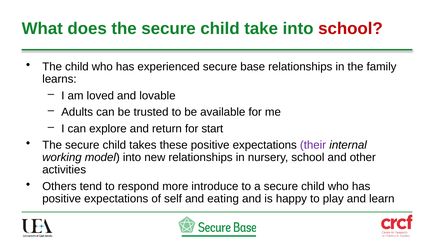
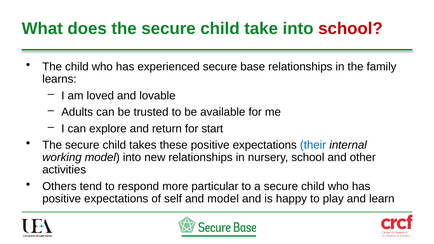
their colour: purple -> blue (313, 145)
introduce: introduce -> particular (215, 186)
and eating: eating -> model (223, 199)
